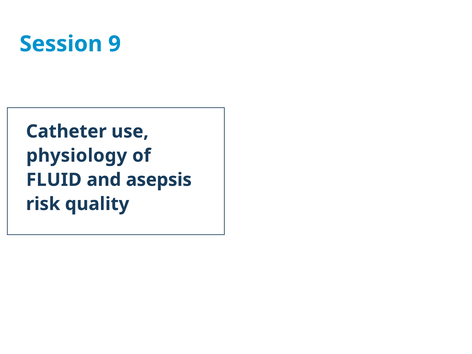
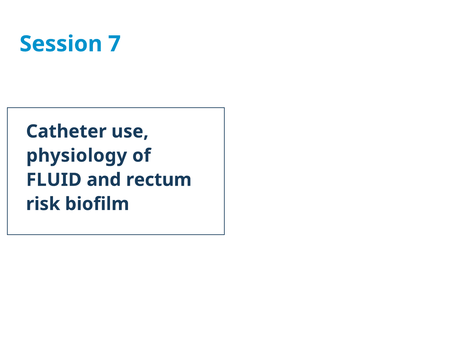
9: 9 -> 7 (115, 44)
asepsis: asepsis -> rectum (159, 180)
quality: quality -> biofilm (97, 204)
